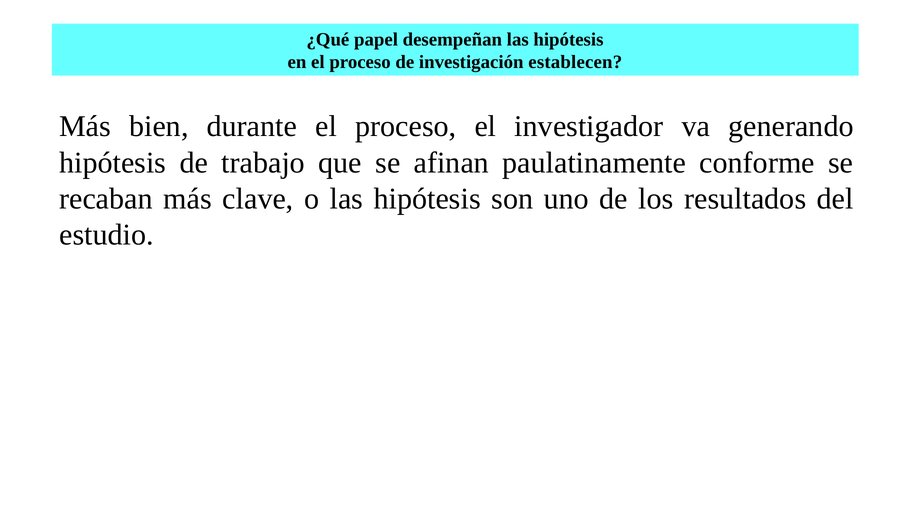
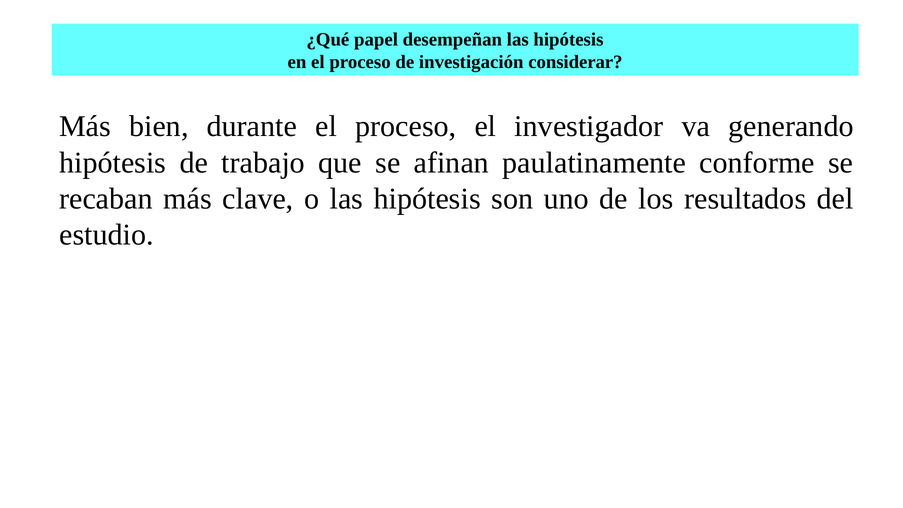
establecen: establecen -> considerar (575, 62)
